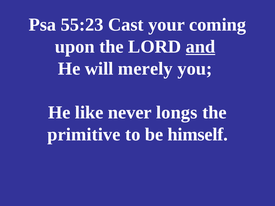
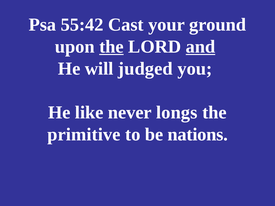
55:23: 55:23 -> 55:42 (82, 25)
coming: coming -> ground (218, 25)
the underline: none -> present (111, 47)
merely: merely -> judged (145, 69)
himself: himself -> nations (198, 135)
